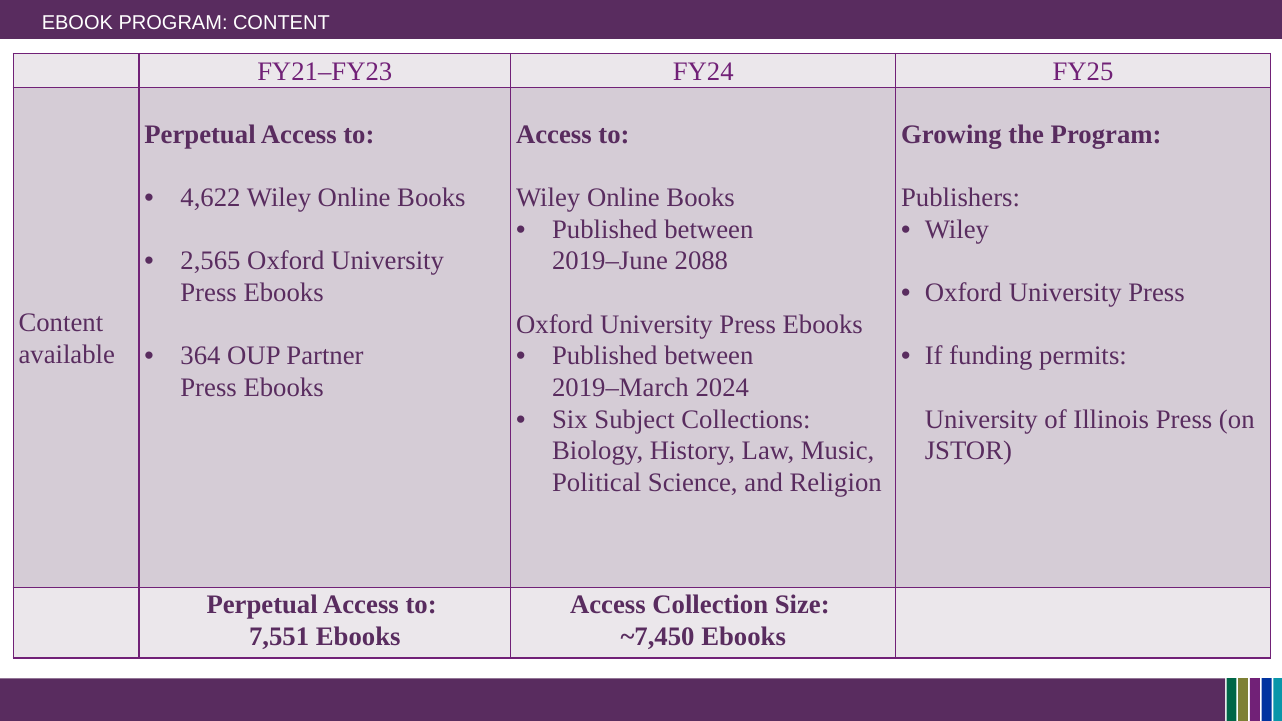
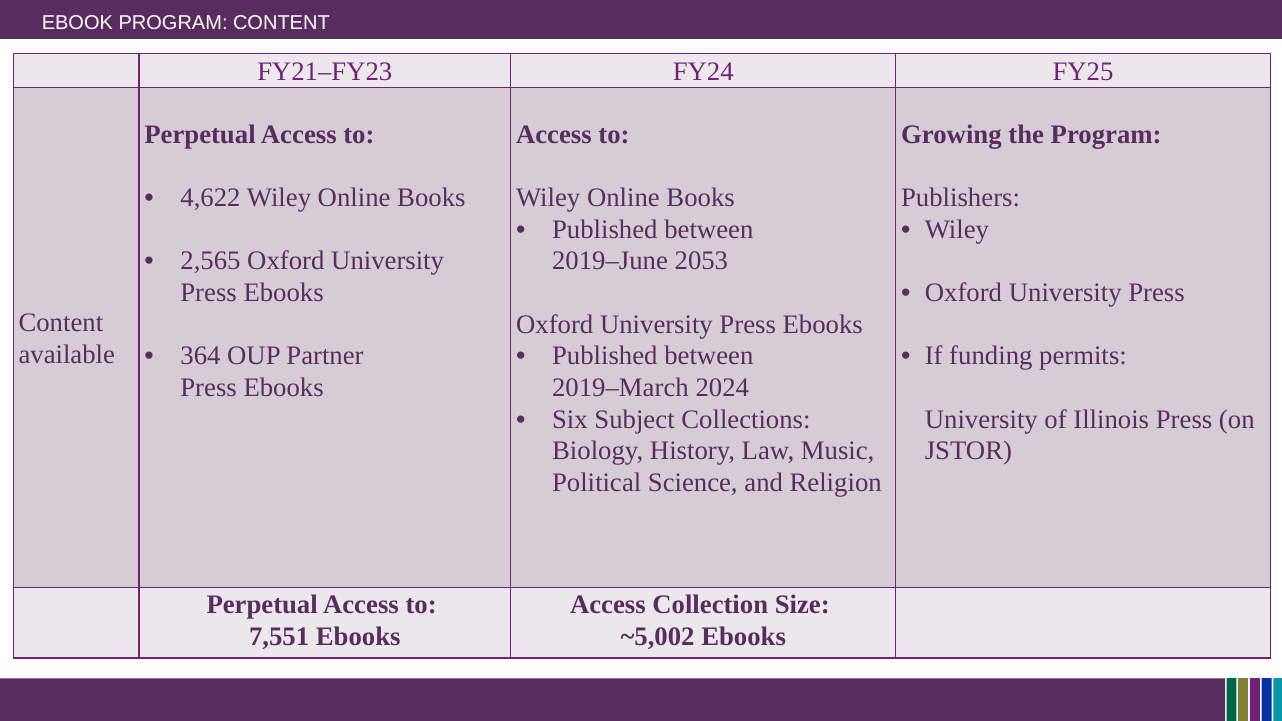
2088: 2088 -> 2053 (701, 261)
~7,450: ~7,450 -> ~5,002 (658, 636)
